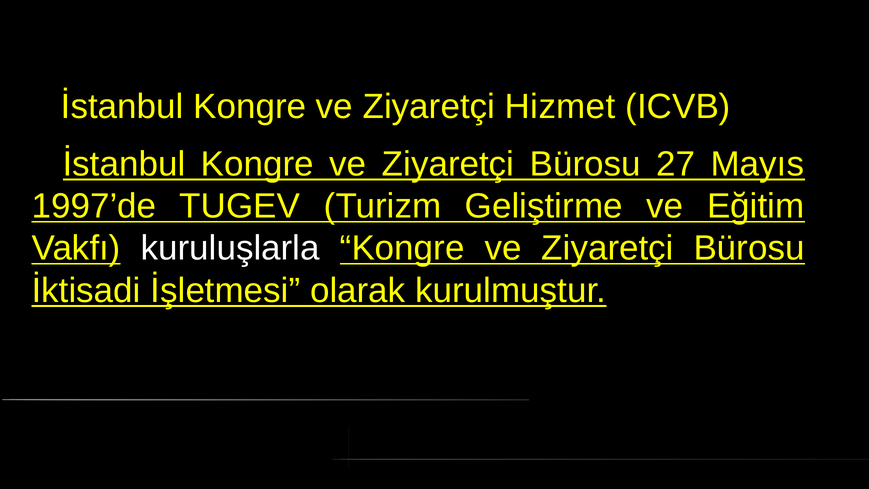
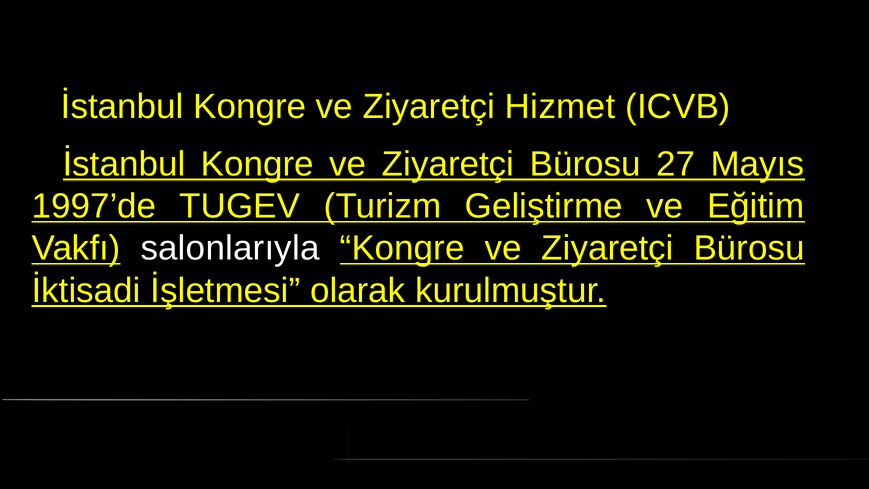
kuruluşlarla: kuruluşlarla -> salonlarıyla (230, 248)
